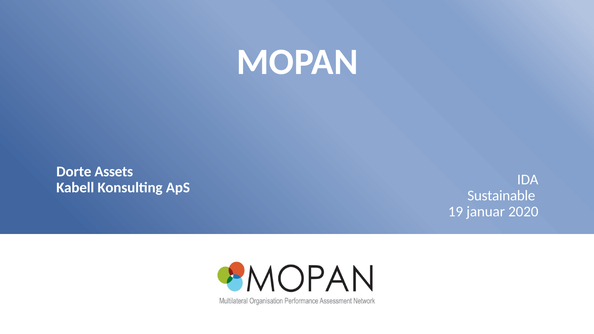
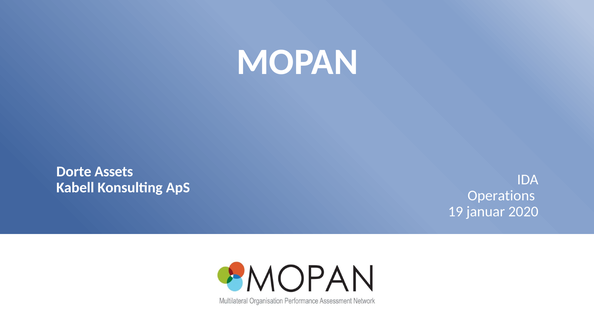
Sustainable: Sustainable -> Operations (501, 196)
